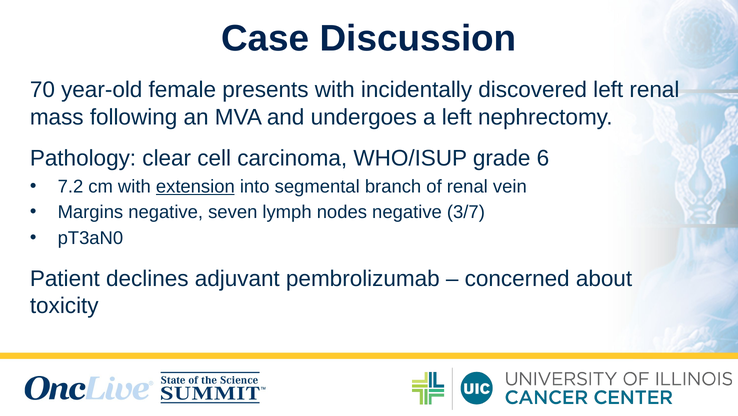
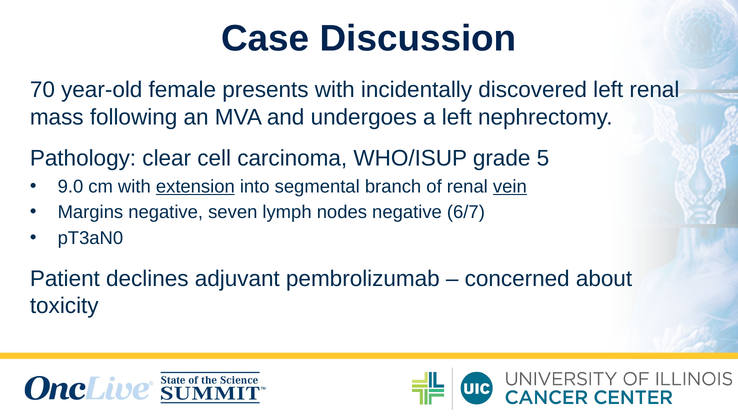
6: 6 -> 5 (543, 158)
7.2: 7.2 -> 9.0 (70, 186)
vein underline: none -> present (510, 186)
3/7: 3/7 -> 6/7 (466, 212)
